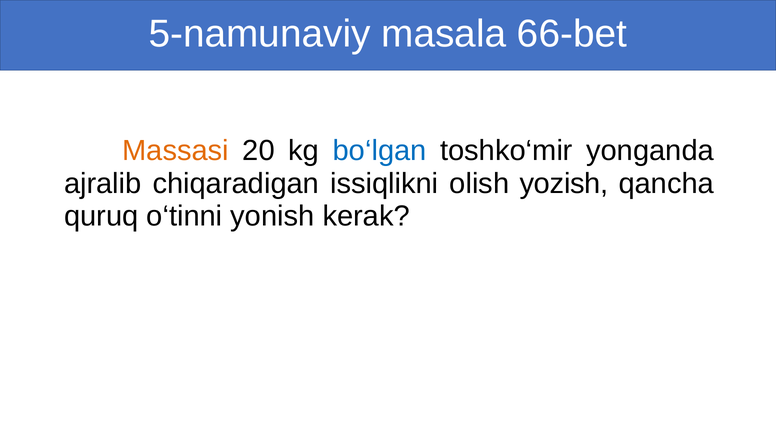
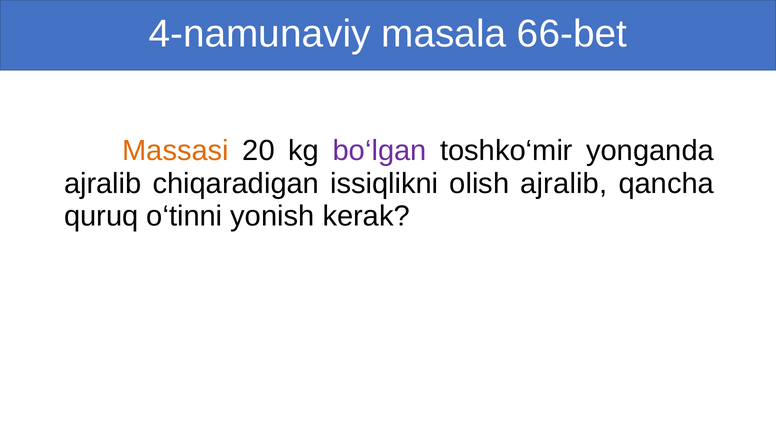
5-namunaviy: 5-namunaviy -> 4-namunaviy (260, 34)
bo‘lgan colour: blue -> purple (380, 151)
olish yozish: yozish -> ajralib (564, 184)
